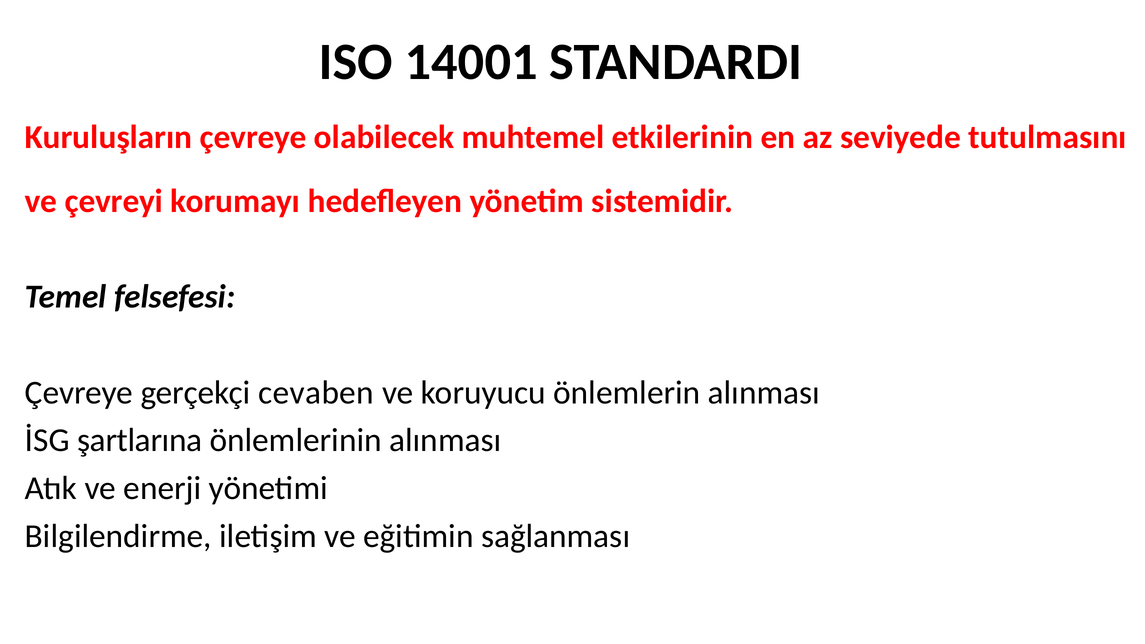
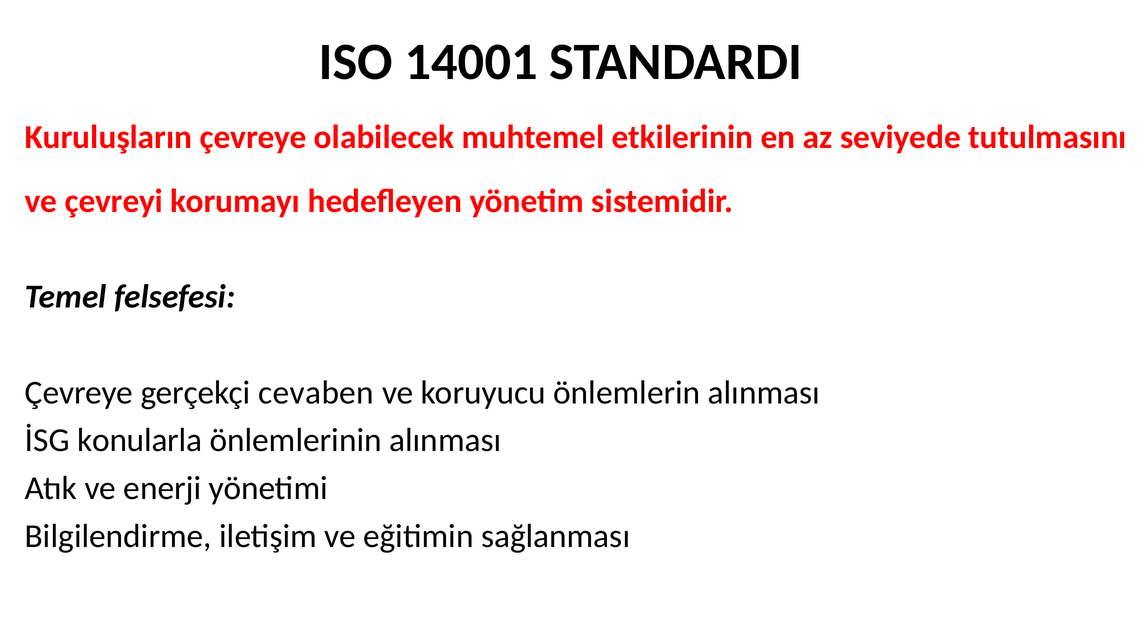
şartlarına: şartlarına -> konularla (140, 440)
